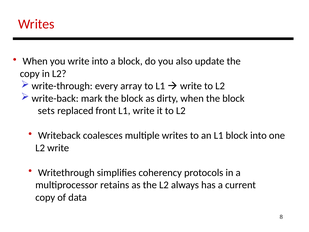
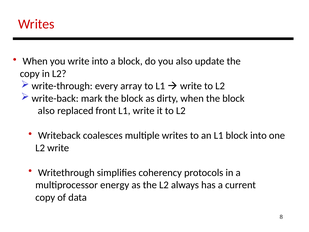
sets: sets -> also (46, 111)
retains: retains -> energy (115, 185)
